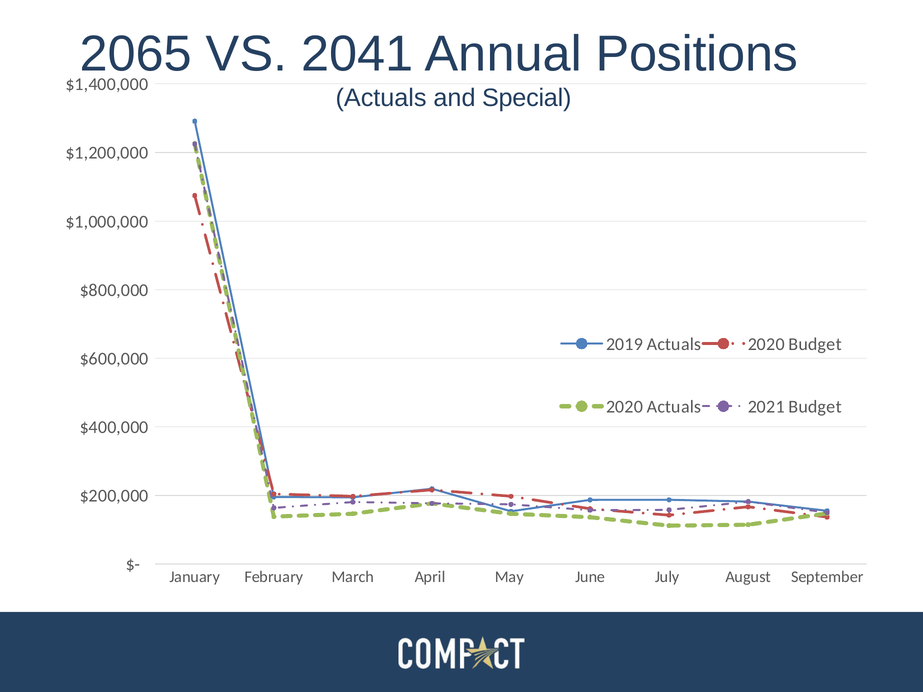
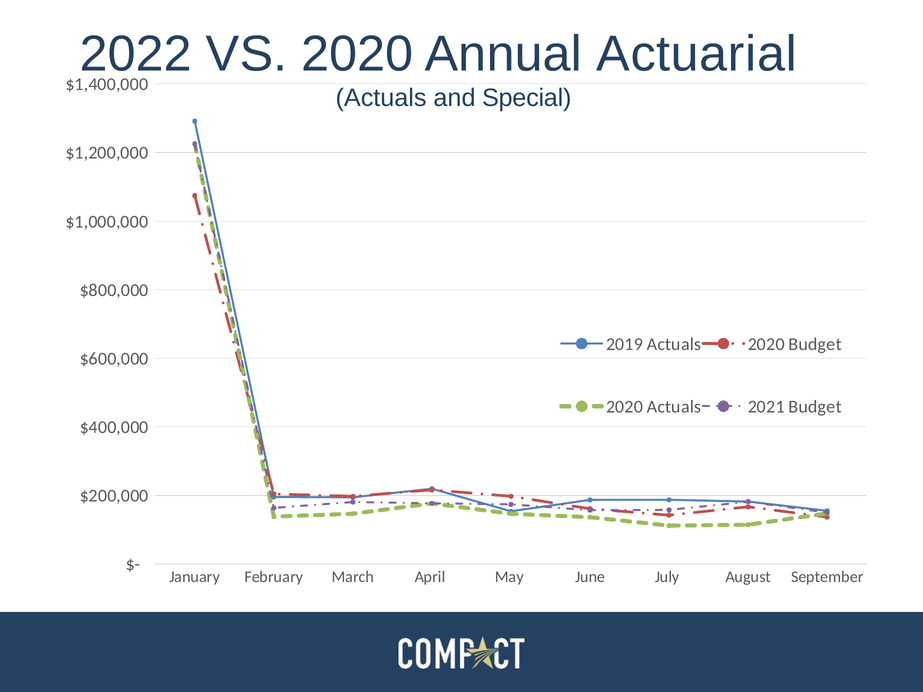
2065: 2065 -> 2022 (136, 54)
VS 2041: 2041 -> 2020 (357, 54)
Positions: Positions -> Actuarial (697, 54)
